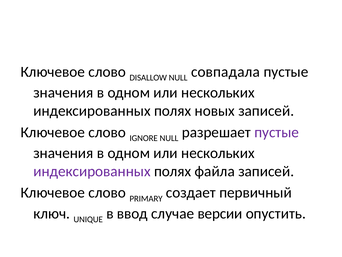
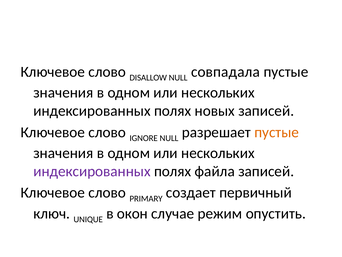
пустые colour: purple -> orange (277, 132)
ввод: ввод -> окон (132, 213)
версии: версии -> режим (220, 213)
